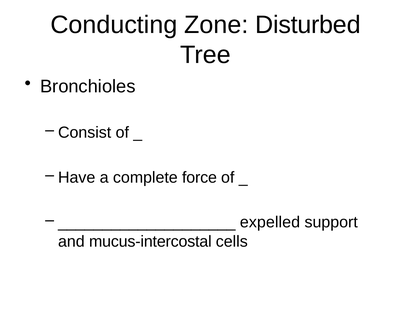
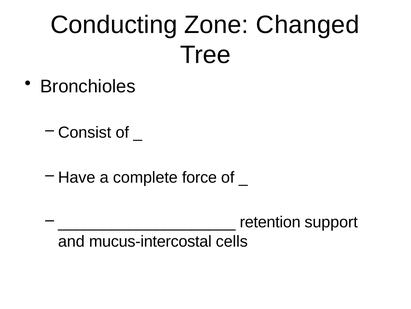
Disturbed: Disturbed -> Changed (308, 25)
expelled: expelled -> retention (270, 222)
